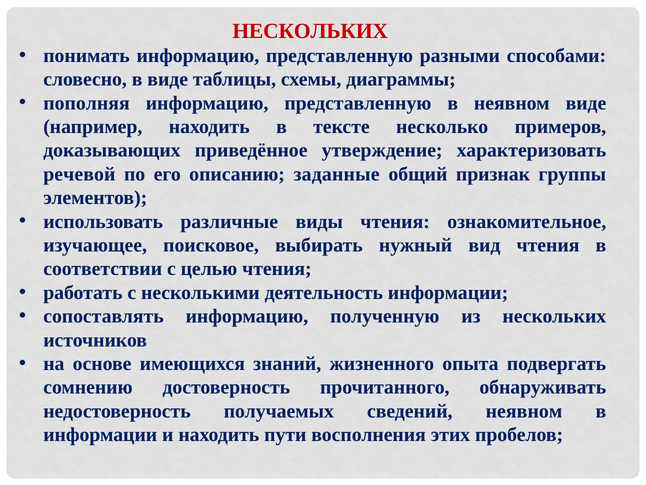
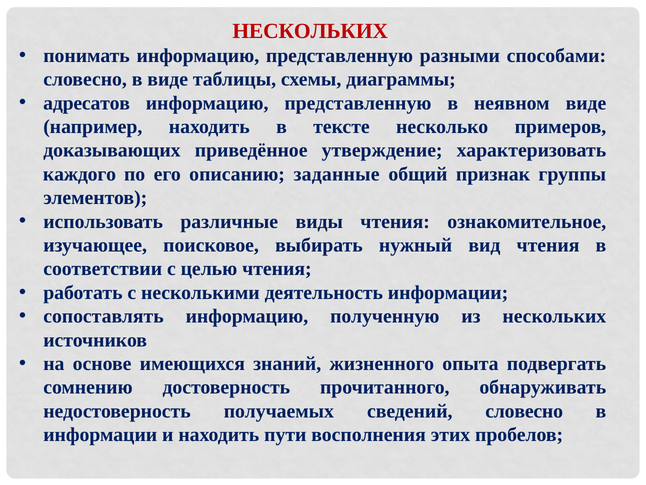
пополняя: пополняя -> адресатов (87, 103)
речевой: речевой -> каждого (80, 174)
сведений неявном: неявном -> словесно (524, 411)
